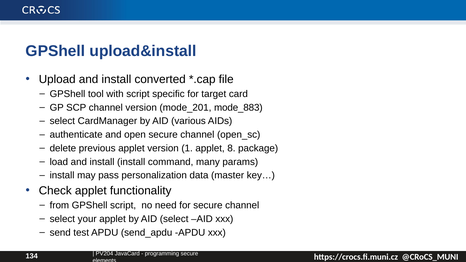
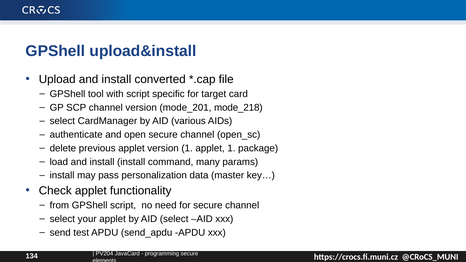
mode_883: mode_883 -> mode_218 (238, 108)
applet 8: 8 -> 1 (231, 148)
